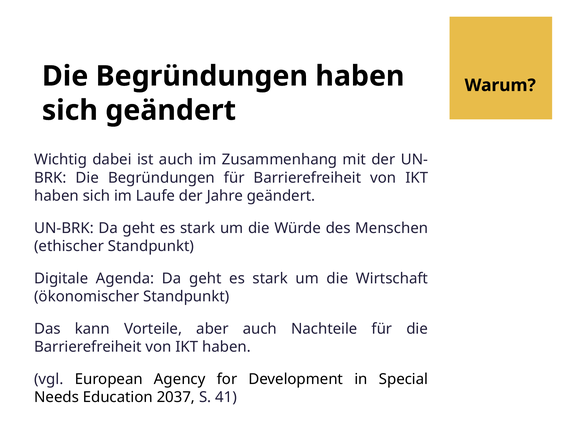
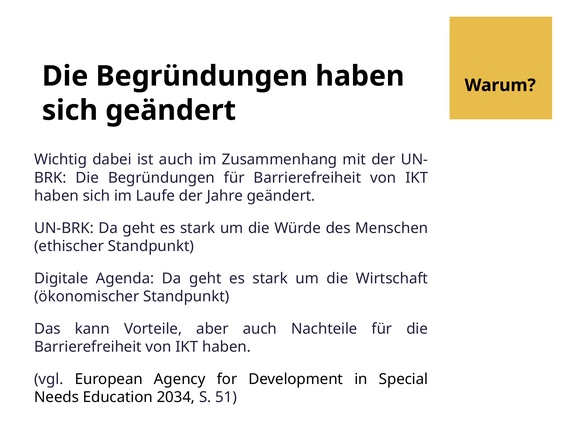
2037: 2037 -> 2034 (176, 397)
41: 41 -> 51 (226, 397)
